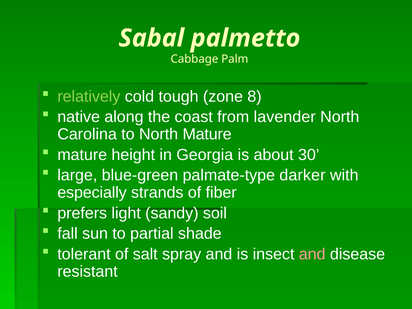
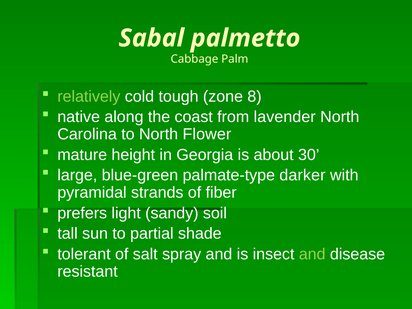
North Mature: Mature -> Flower (207, 134)
especially: especially -> pyramidal (92, 193)
fall: fall -> tall (68, 234)
and colour: pink -> light green (312, 254)
